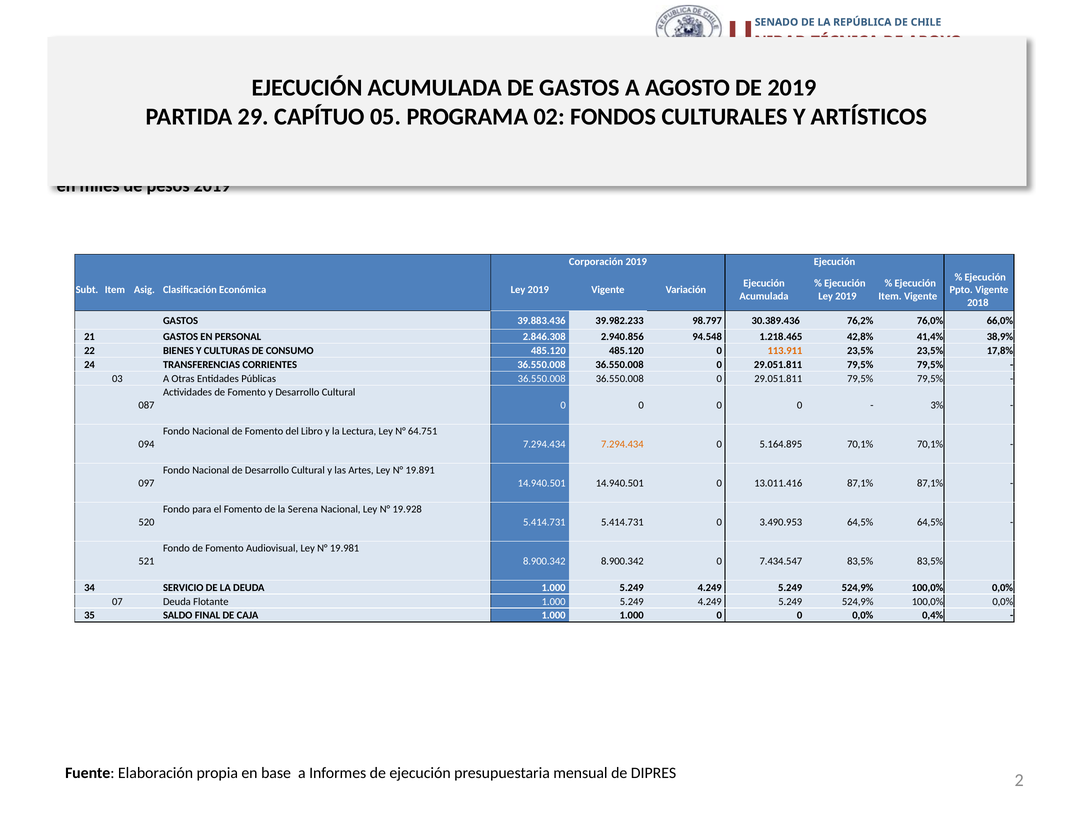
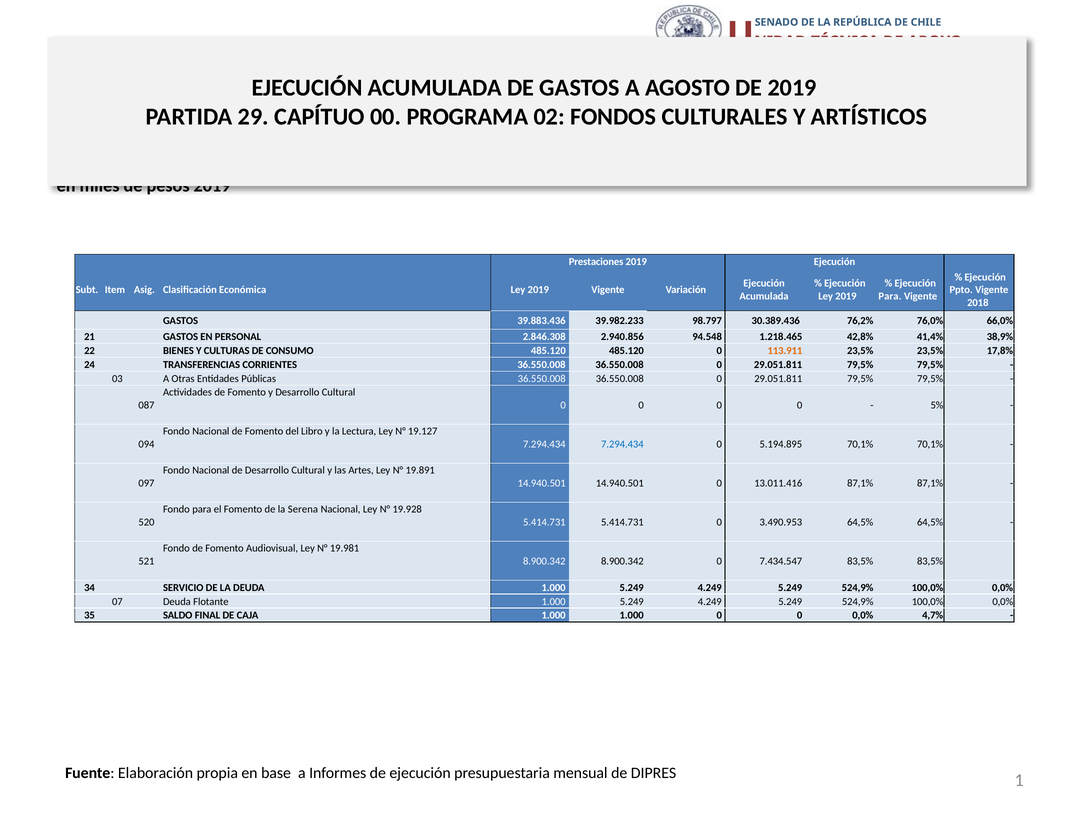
05: 05 -> 00 (386, 117)
Corporación: Corporación -> Prestaciones (596, 262)
Item: Item -> Para (890, 296)
3%: 3% -> 5% (937, 405)
64.751: 64.751 -> 19.127 (423, 431)
7.294.434 colour: orange -> blue (622, 444)
5.164.895: 5.164.895 -> 5.194.895 (781, 444)
0,4%: 0,4% -> 4,7% (933, 615)
2: 2 -> 1 (1019, 780)
